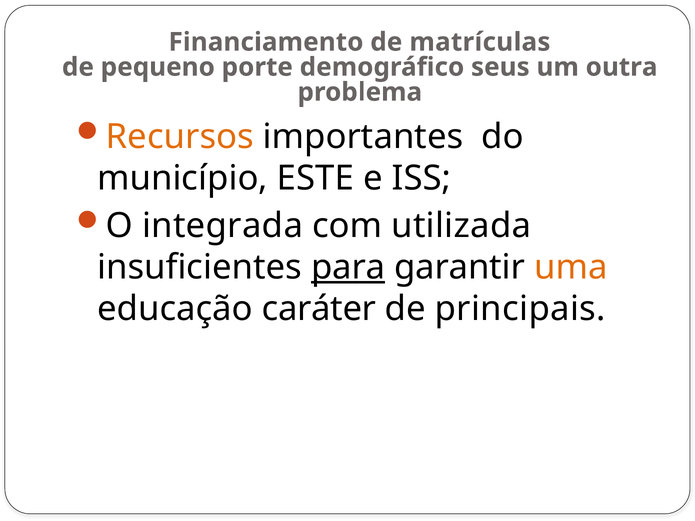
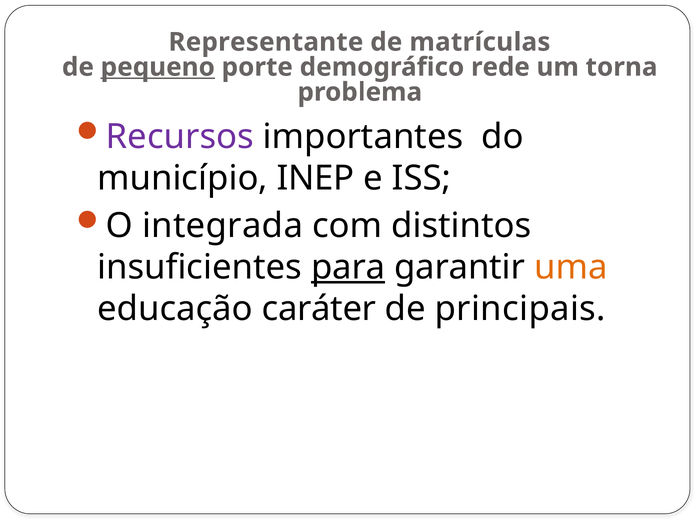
Financiamento: Financiamento -> Representante (266, 42)
pequeno underline: none -> present (158, 67)
seus: seus -> rede (500, 67)
outra: outra -> torna (622, 67)
Recursos colour: orange -> purple (180, 137)
ESTE: ESTE -> INEP (316, 178)
utilizada: utilizada -> distintos (461, 226)
